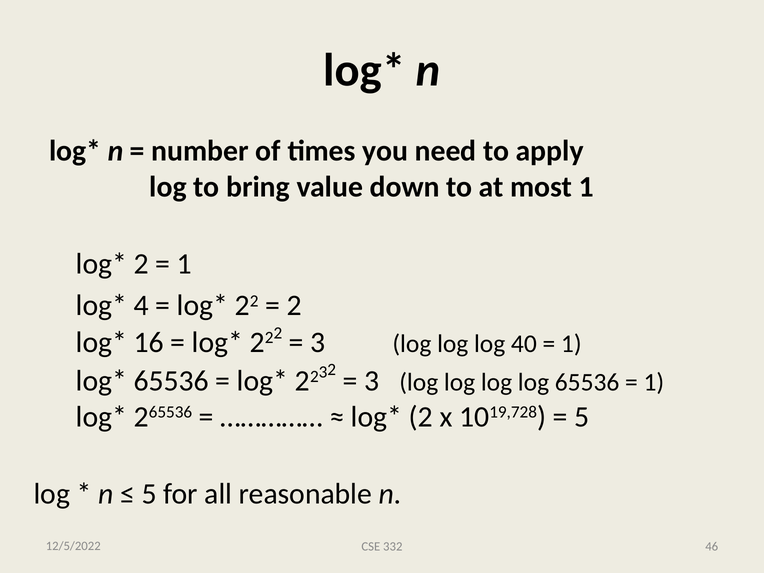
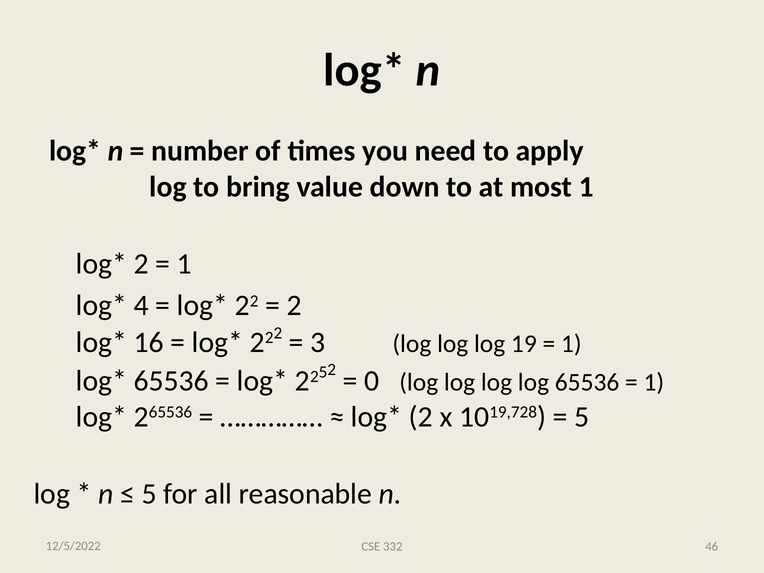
40: 40 -> 19 (524, 344)
22 3: 3 -> 5 (323, 372)
3: 3 -> 0 (372, 381)
